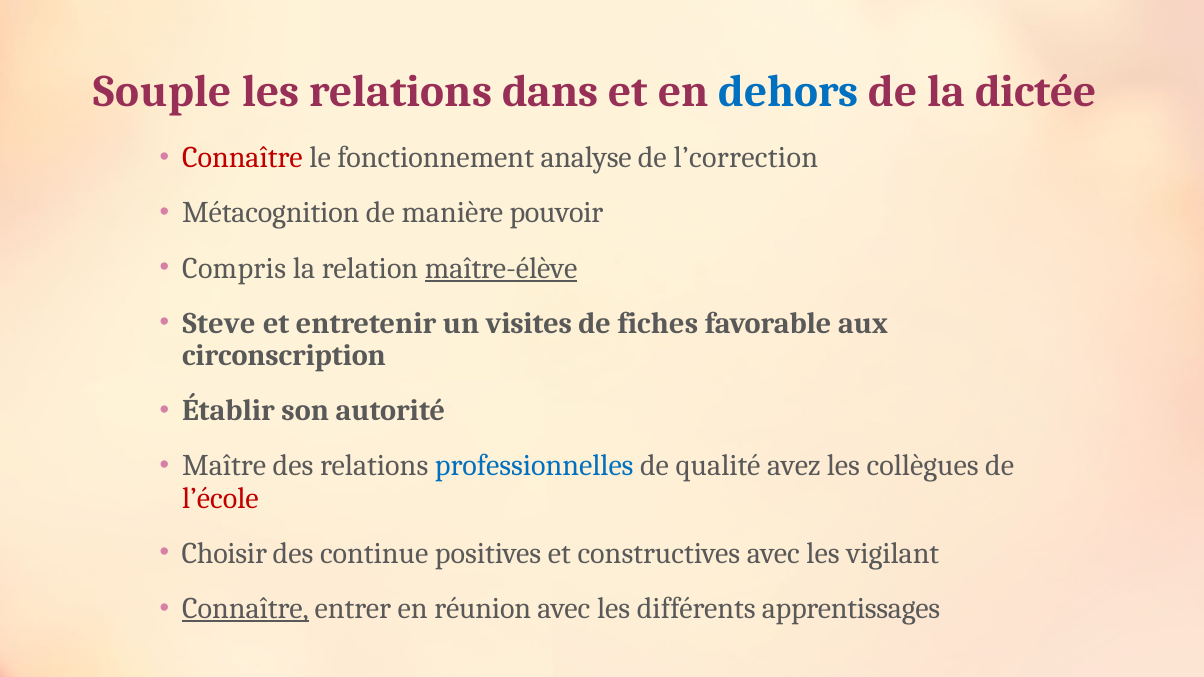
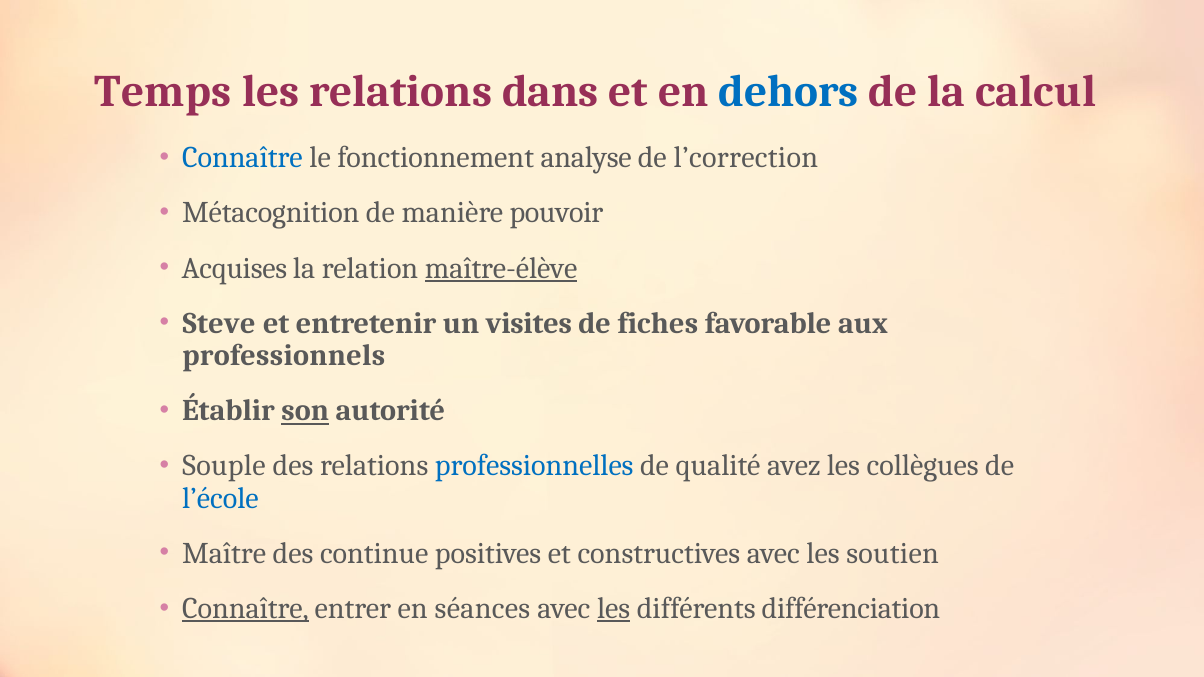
Souple: Souple -> Temps (163, 91)
dictée: dictée -> calcul (1036, 91)
Connaître colour: red -> blue (242, 158)
Compris: Compris -> Acquises (234, 268)
circonscription: circonscription -> professionnels (284, 356)
son underline: none -> present (305, 411)
Maître: Maître -> Souple (224, 466)
l’école colour: red -> blue (220, 498)
Choisir: Choisir -> Maître (224, 553)
vigilant: vigilant -> soutien (893, 553)
réunion: réunion -> séances (482, 609)
les underline: none -> present (614, 609)
apprentissages: apprentissages -> différenciation (851, 609)
